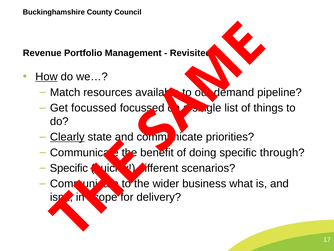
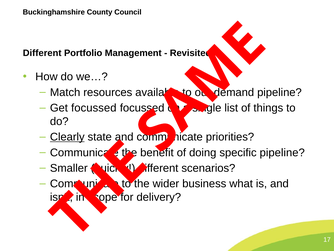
Revenue: Revenue -> Different (42, 53)
How underline: present -> none (46, 77)
specific through: through -> pipeline (282, 152)
Specific: Specific -> Smaller (69, 168)
